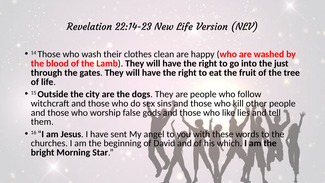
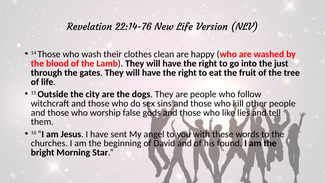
22:14-23: 22:14-23 -> 22:14-76 (133, 27)
which: which -> found (229, 143)
